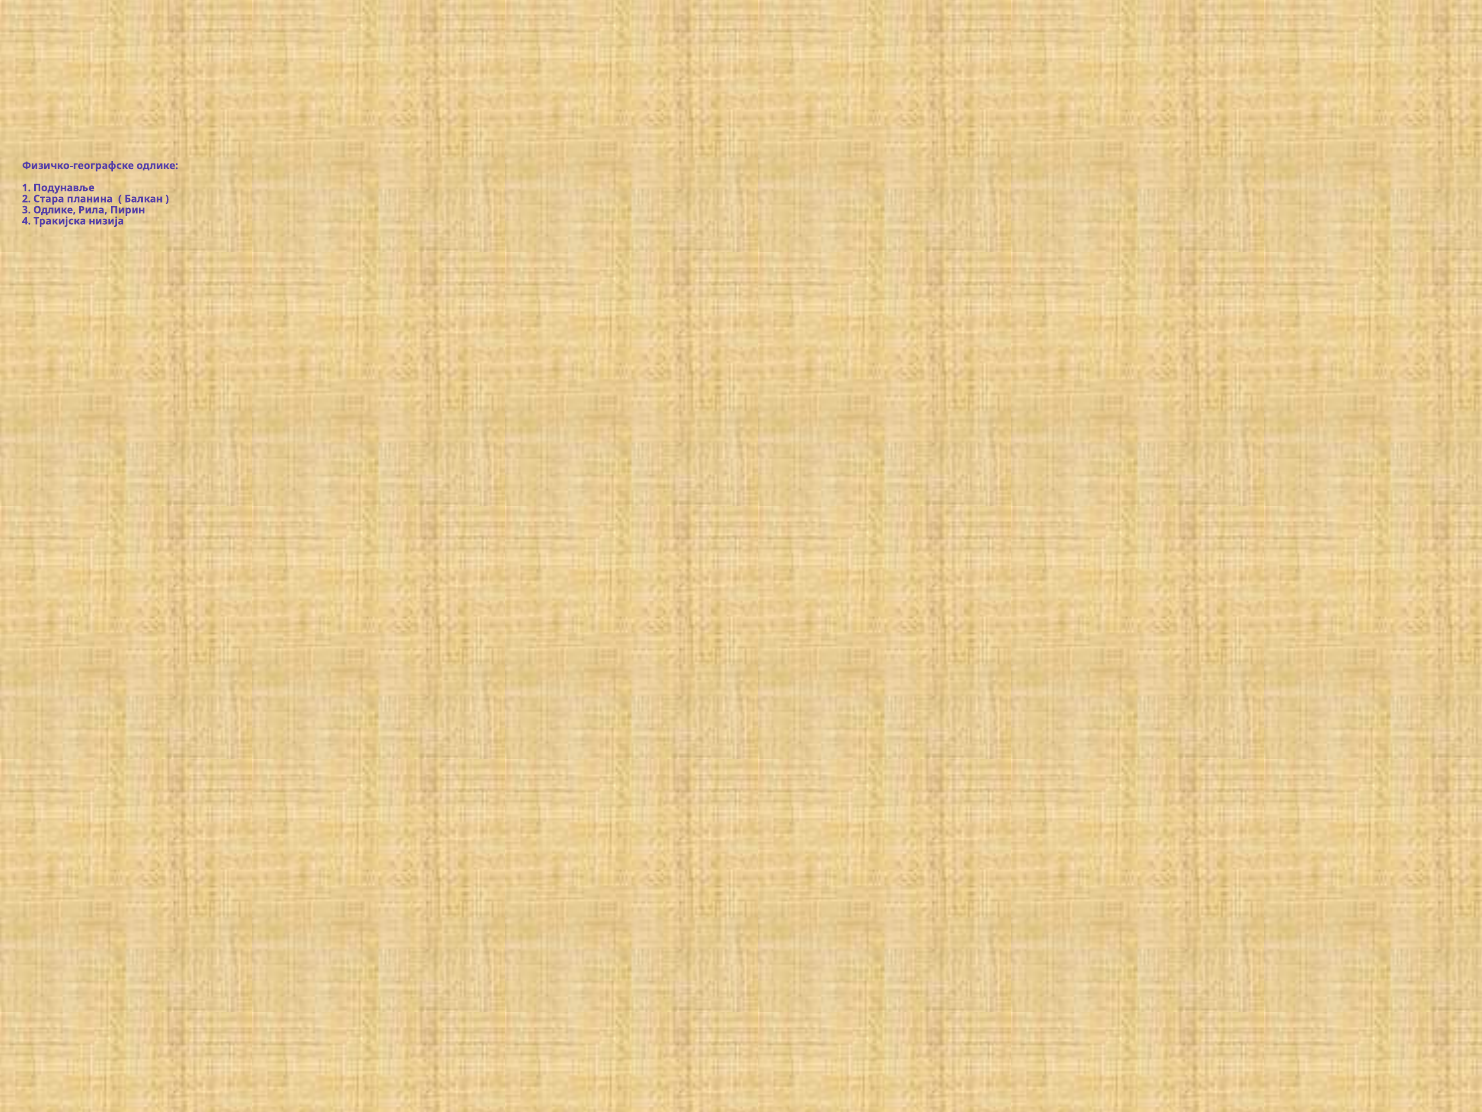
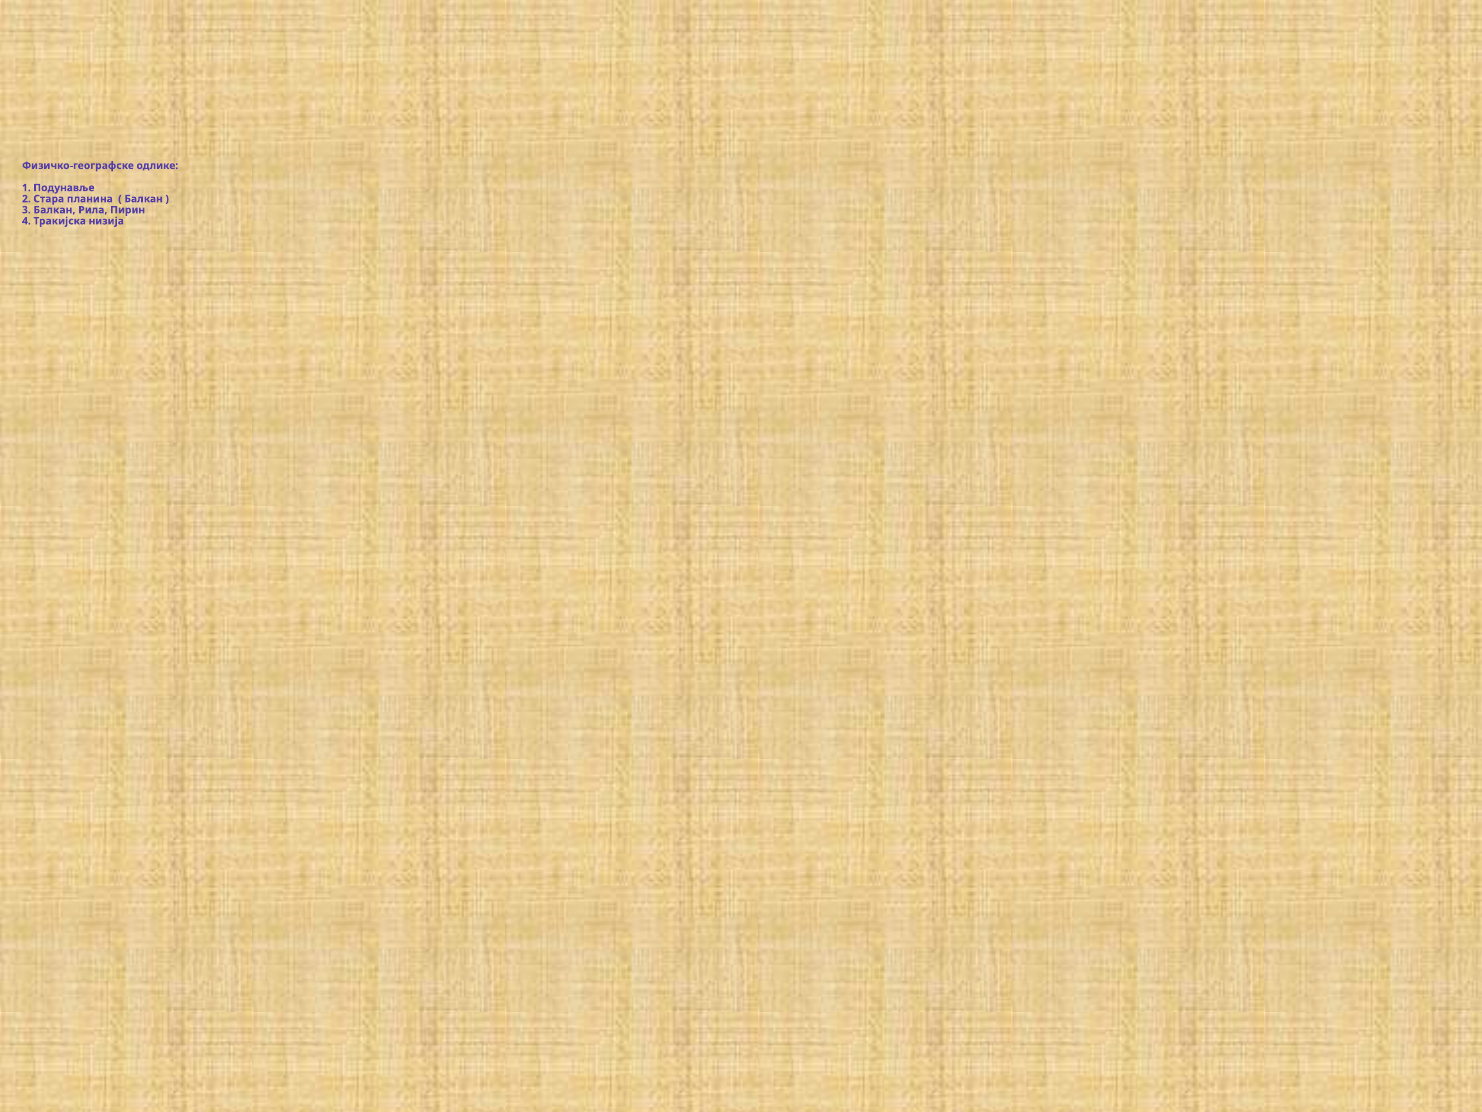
3 Одлике: Одлике -> Балкан (54, 210)
